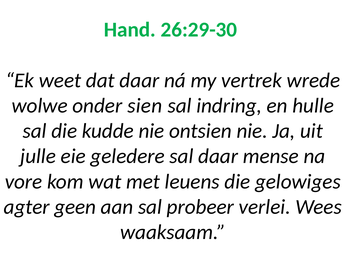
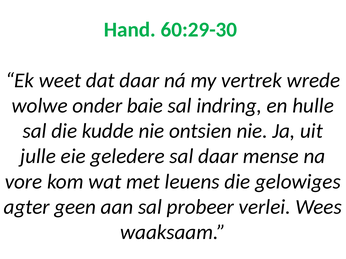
26:29-30: 26:29-30 -> 60:29-30 (199, 30)
sien: sien -> baie (145, 106)
